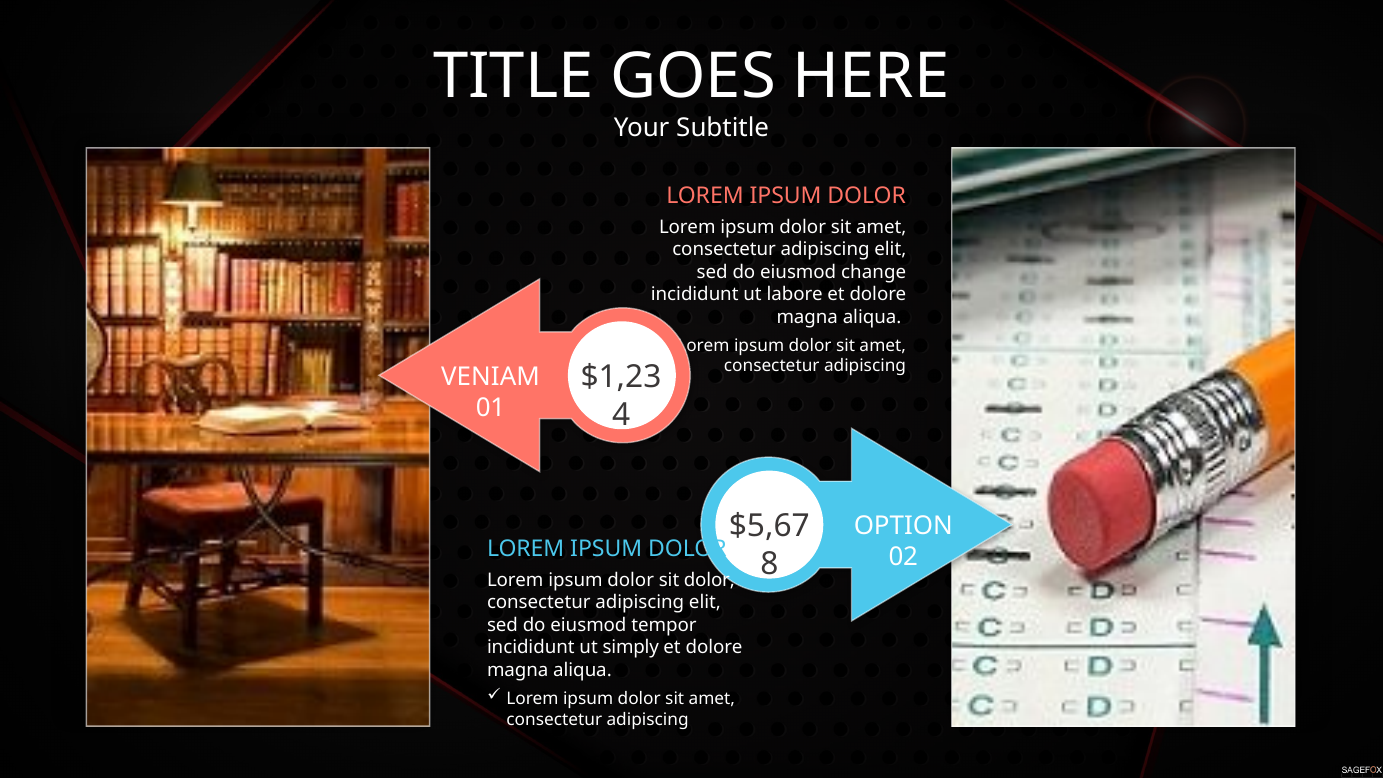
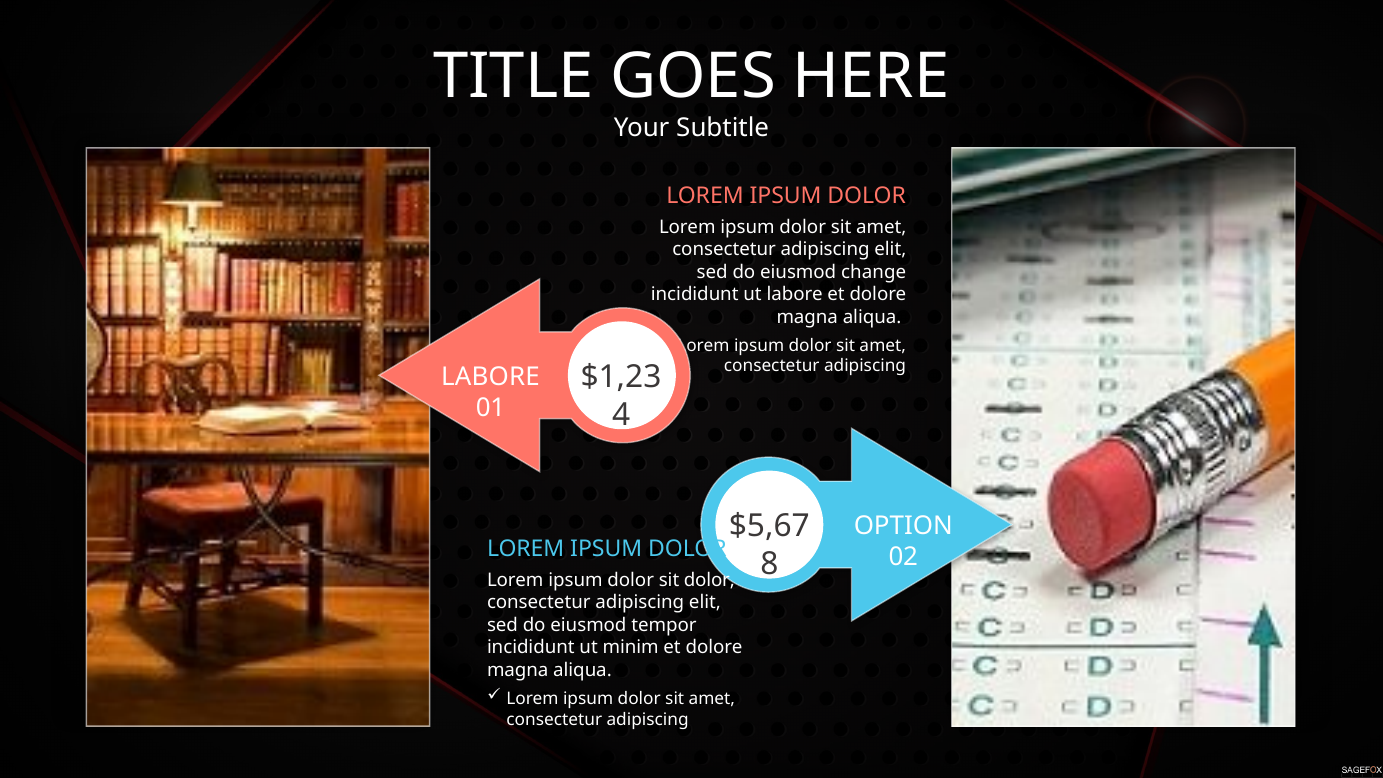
VENIAM: VENIAM -> LABORE (490, 377)
simply: simply -> minim (631, 648)
